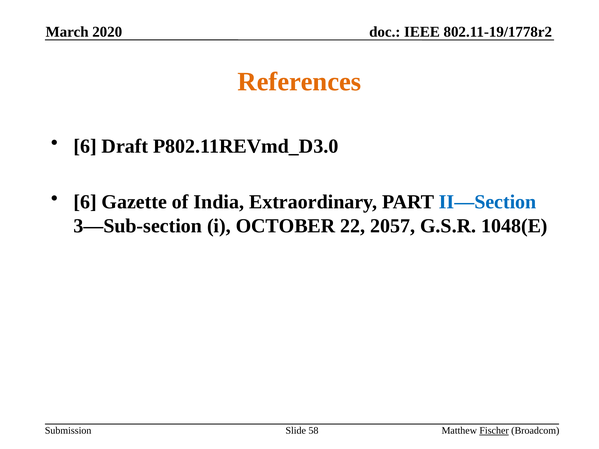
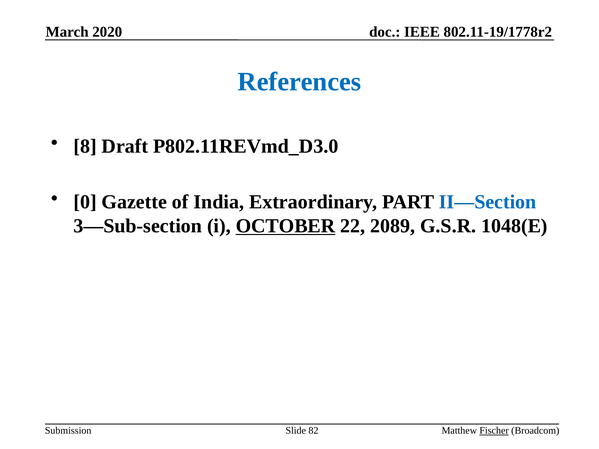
References colour: orange -> blue (299, 82)
6: 6 -> 8 (85, 146)
6: 6 -> 0 (85, 202)
OCTOBER underline: none -> present (286, 226)
2057: 2057 -> 2089 (393, 226)
58: 58 -> 82 (313, 431)
